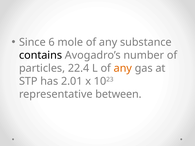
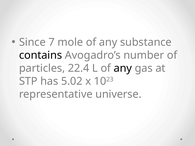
6: 6 -> 7 (52, 42)
any colour: orange -> black (123, 68)
2.01: 2.01 -> 5.02 (72, 81)
between: between -> universe (118, 94)
